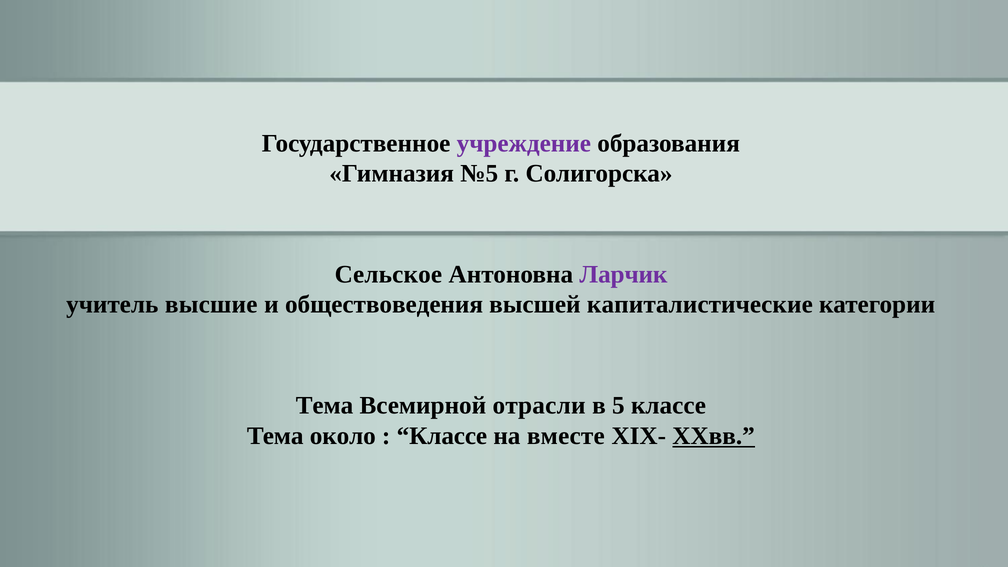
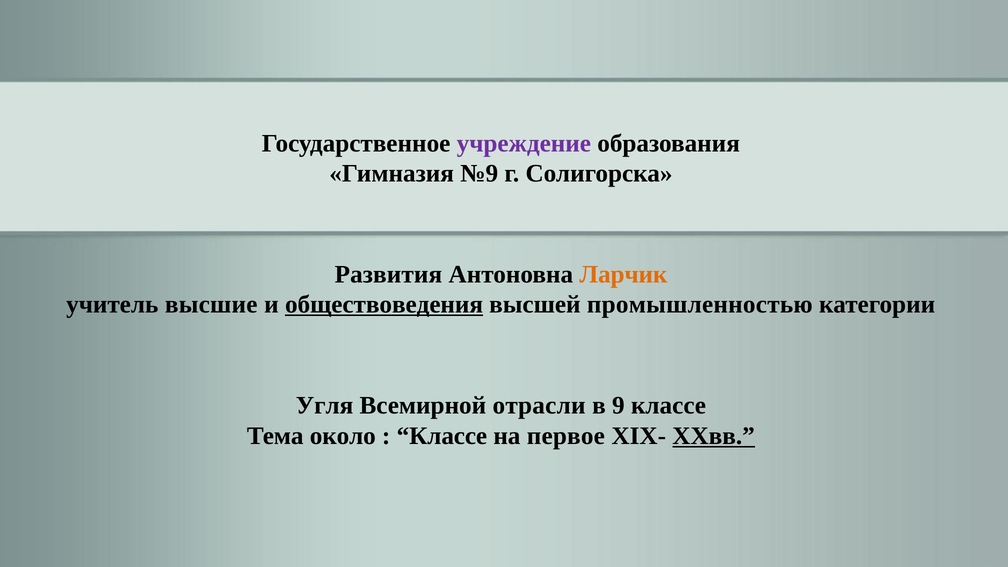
№5: №5 -> №9 (479, 174)
Сельское: Сельское -> Развития (388, 274)
Ларчик colour: purple -> orange (623, 274)
обществоведения underline: none -> present (384, 305)
капиталистические: капиталистические -> промышленностью (700, 305)
Тема: Тема -> Угля (325, 405)
5: 5 -> 9 (618, 405)
вместе: вместе -> первое (566, 436)
